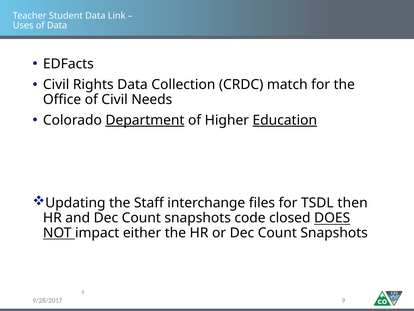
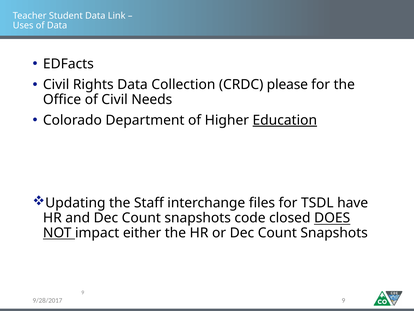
match: match -> please (287, 85)
Department underline: present -> none (145, 120)
then: then -> have (353, 203)
